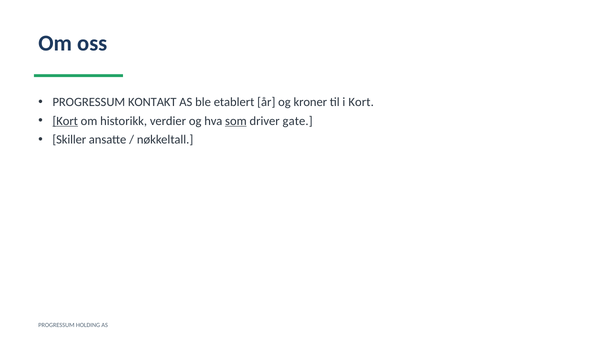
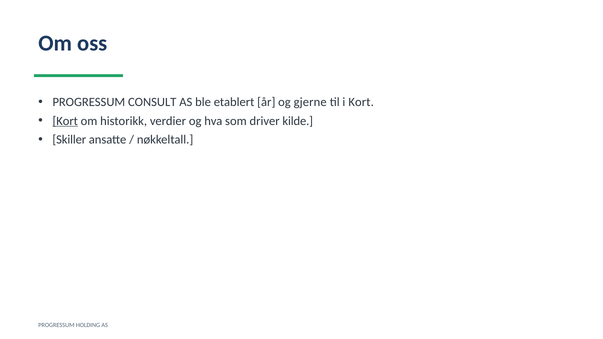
KONTAKT: KONTAKT -> CONSULT (152, 102)
kroner: kroner -> gjerne (310, 102)
som underline: present -> none (236, 121)
gate: gate -> kilde (298, 121)
